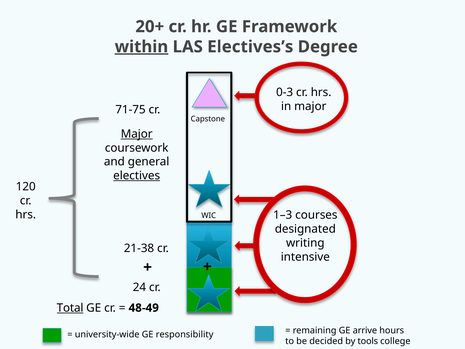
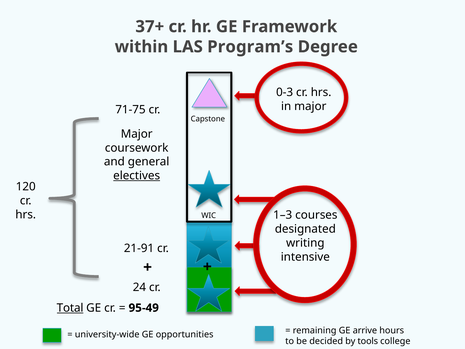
20+: 20+ -> 37+ (150, 27)
within underline: present -> none (141, 47)
Electives’s: Electives’s -> Program’s (250, 47)
Major underline: present -> none (137, 134)
21-38: 21-38 -> 21-91 (139, 248)
48-49: 48-49 -> 95-49 (144, 308)
responsibility: responsibility -> opportunities (185, 334)
